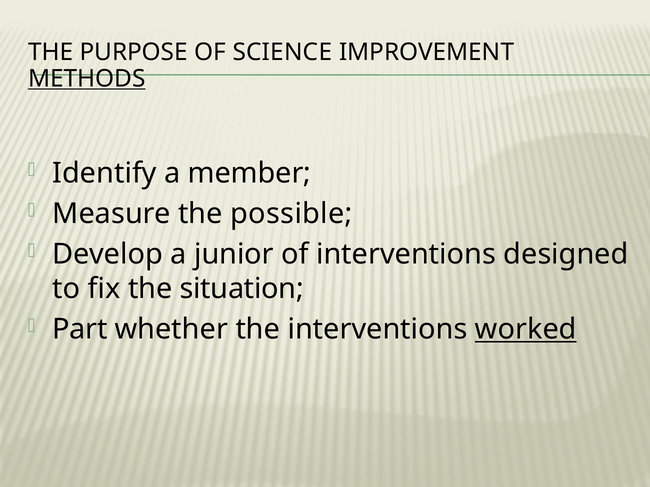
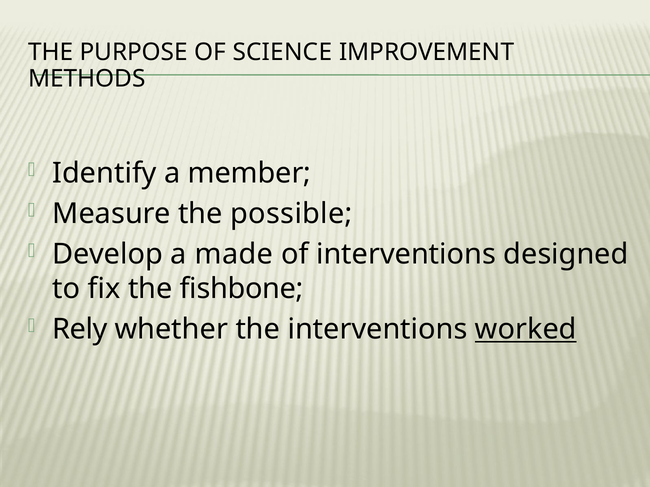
METHODS underline: present -> none (87, 79)
junior: junior -> made (234, 255)
situation: situation -> fishbone (242, 289)
Part: Part -> Rely (80, 330)
